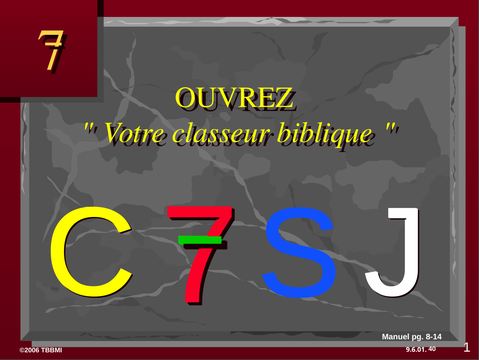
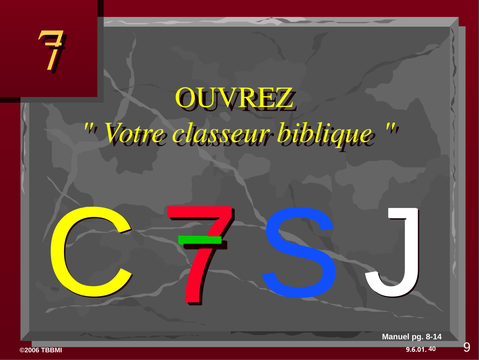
1: 1 -> 9 (467, 347)
